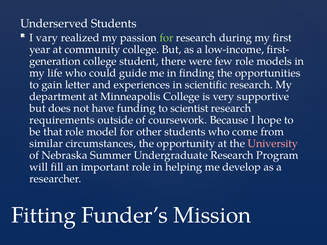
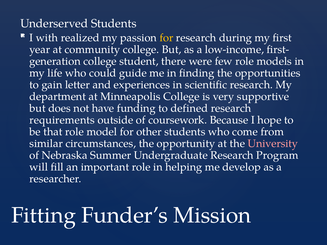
vary: vary -> with (47, 38)
for colour: light green -> yellow (166, 38)
scientist: scientist -> defined (189, 108)
